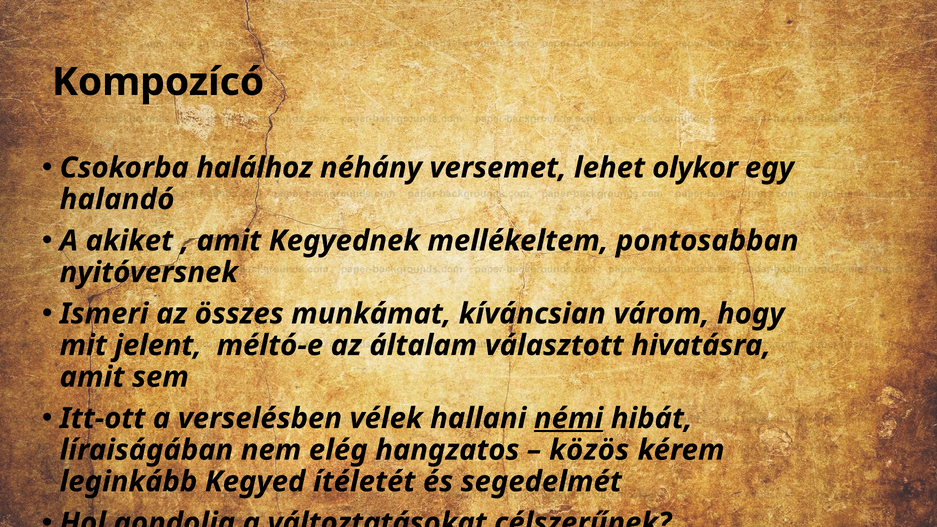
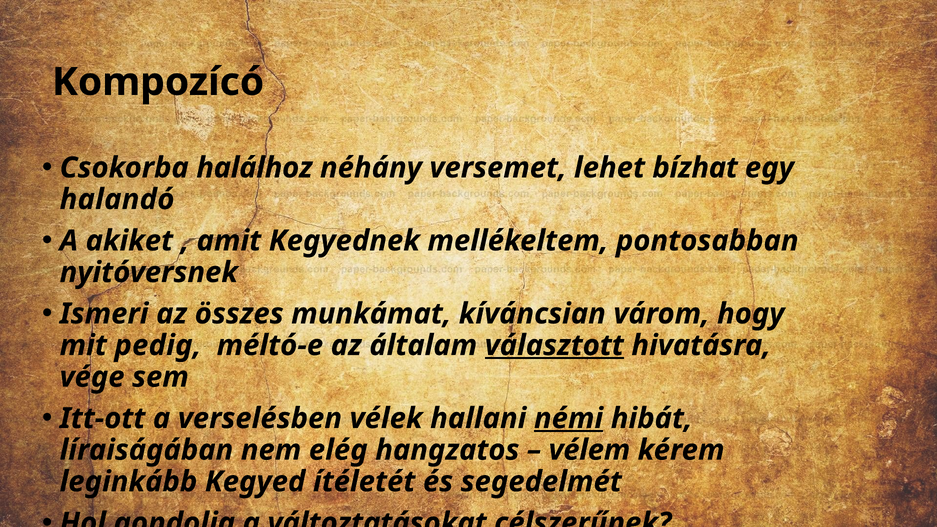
olykor: olykor -> bízhat (695, 168)
jelent: jelent -> pedig (158, 345)
választott underline: none -> present (554, 345)
amit: amit -> vége (92, 377)
közös: közös -> vélem (589, 450)
